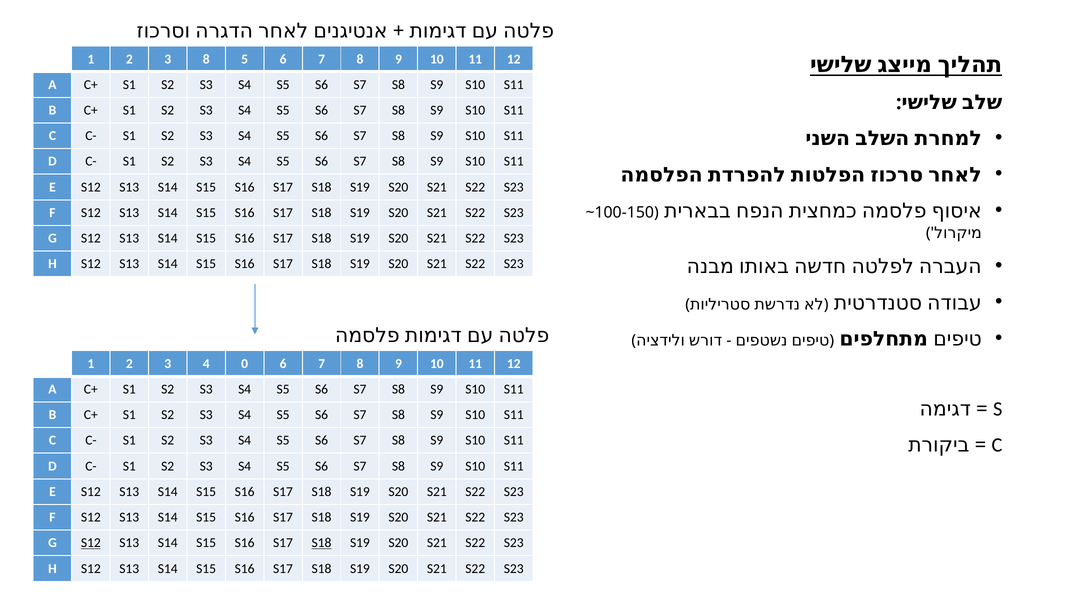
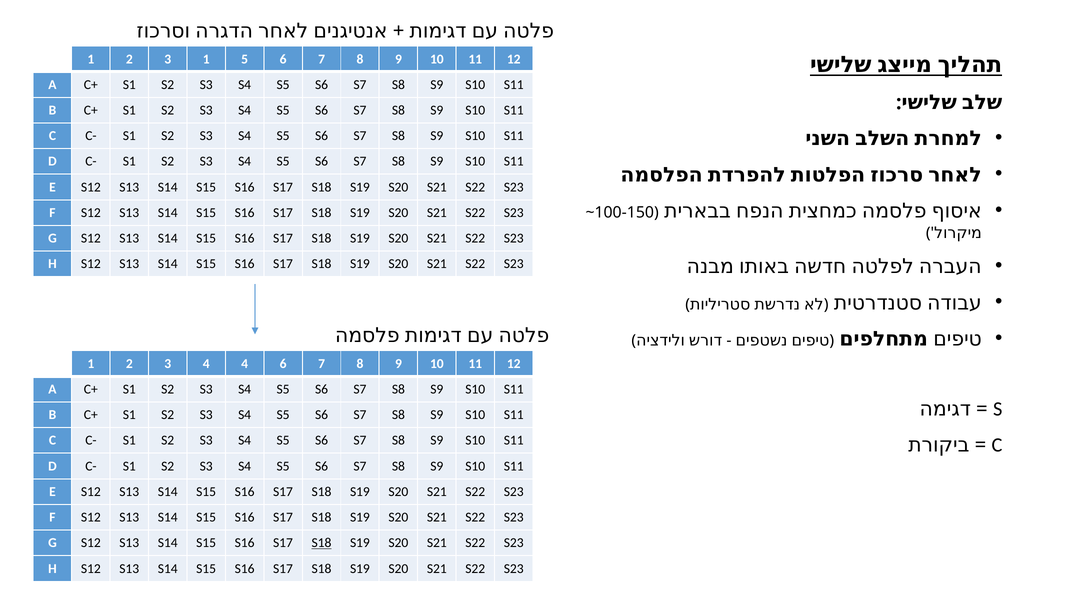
3 8: 8 -> 1 (206, 59)
4 0: 0 -> 4 (245, 364)
S12 underline: present -> none (91, 543)
